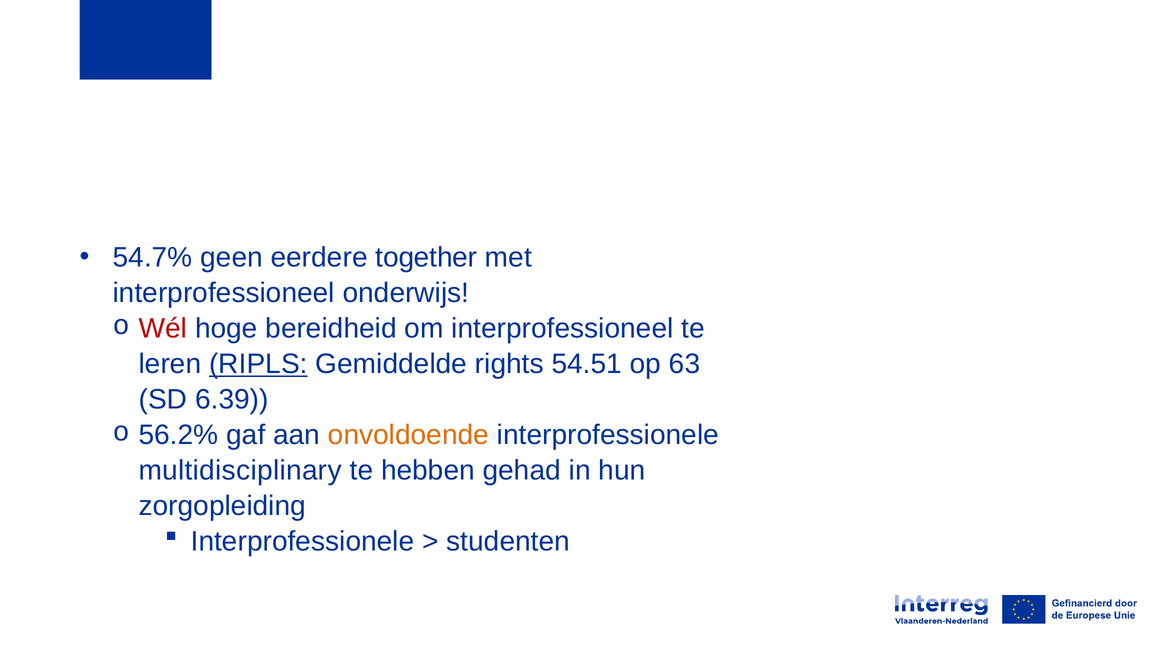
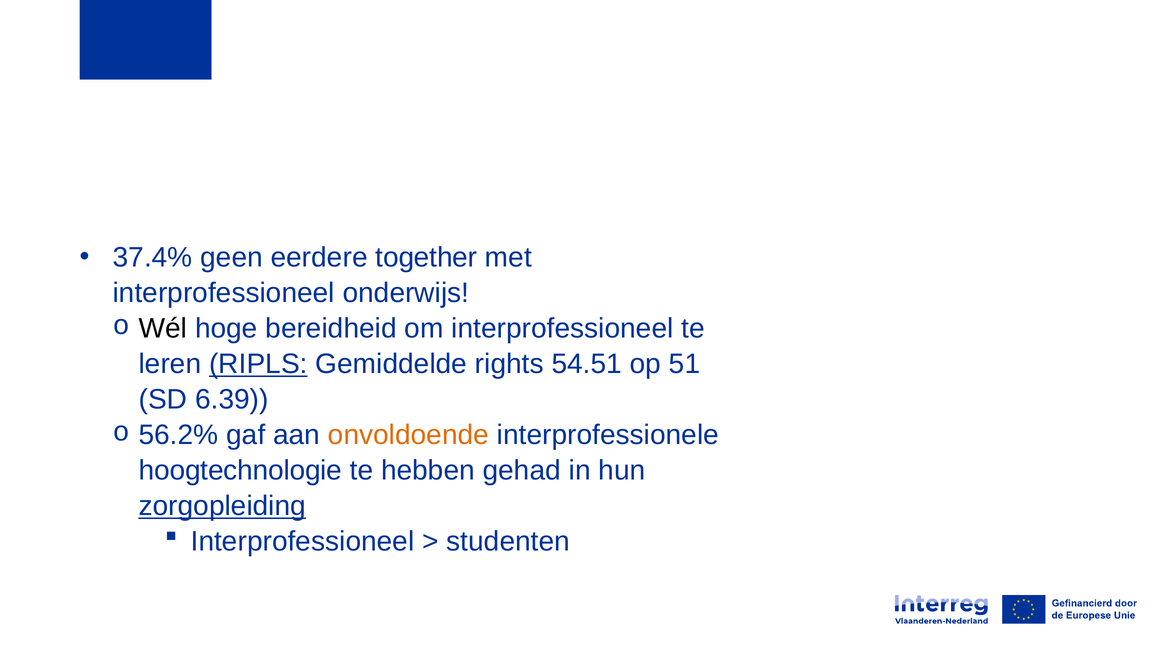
54.7%: 54.7% -> 37.4% (153, 257)
Wél colour: red -> black (163, 328)
63: 63 -> 51 (685, 364)
multidisciplinary: multidisciplinary -> hoogtechnologie (240, 471)
zorgopleiding underline: none -> present (222, 506)
Interprofessionele: Interprofessionele -> Interprofessioneel (303, 542)
